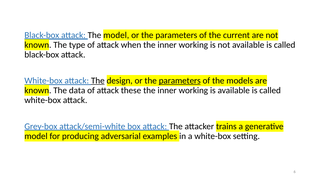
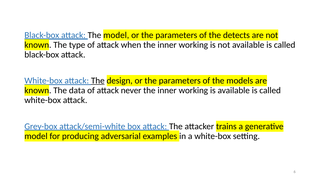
current: current -> detects (236, 35)
parameters underline: present -> none (180, 81)
these: these -> never (131, 90)
